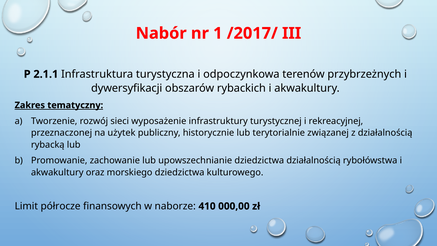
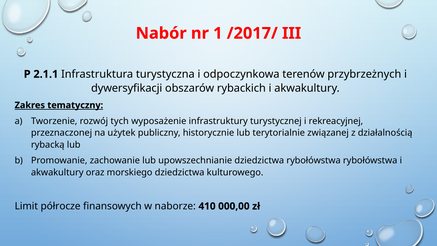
sieci: sieci -> tych (120, 121)
dziedzictwa działalnością: działalnością -> rybołówstwa (314, 160)
